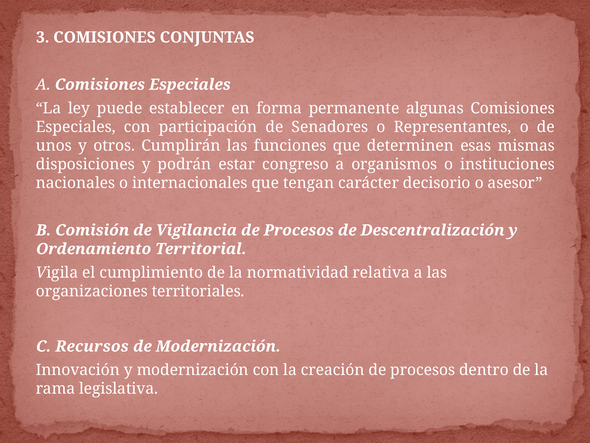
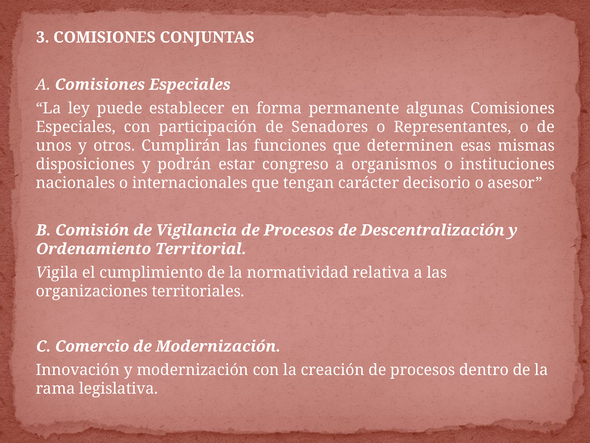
Recursos: Recursos -> Comercio (92, 346)
